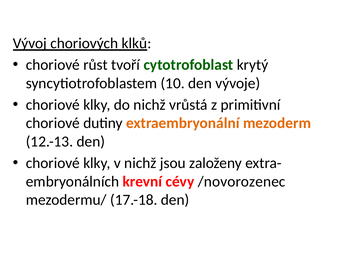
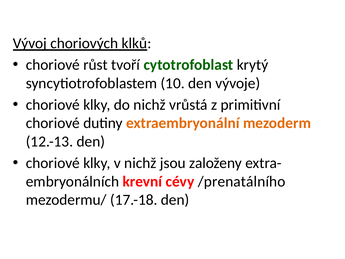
/novorozenec: /novorozenec -> /prenatálního (242, 181)
